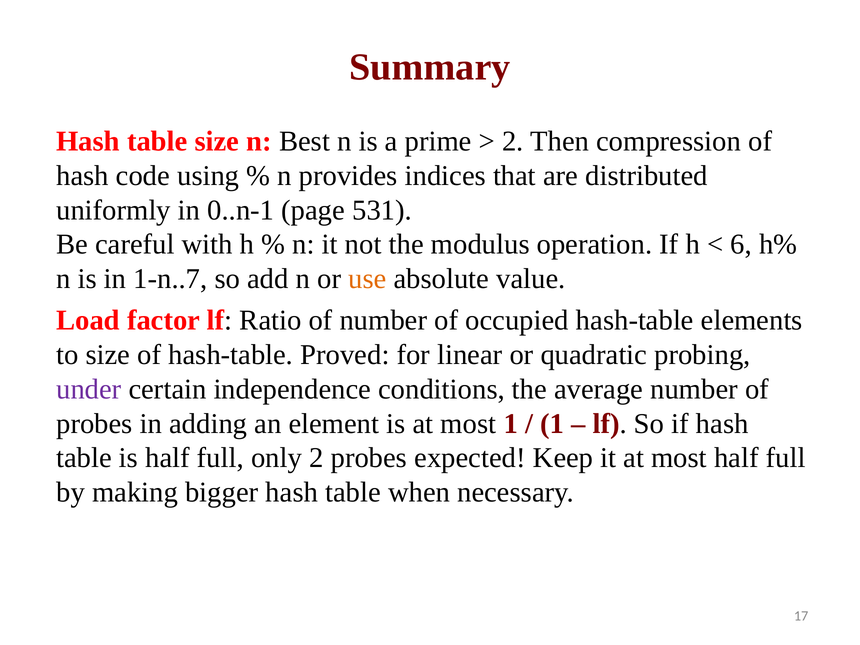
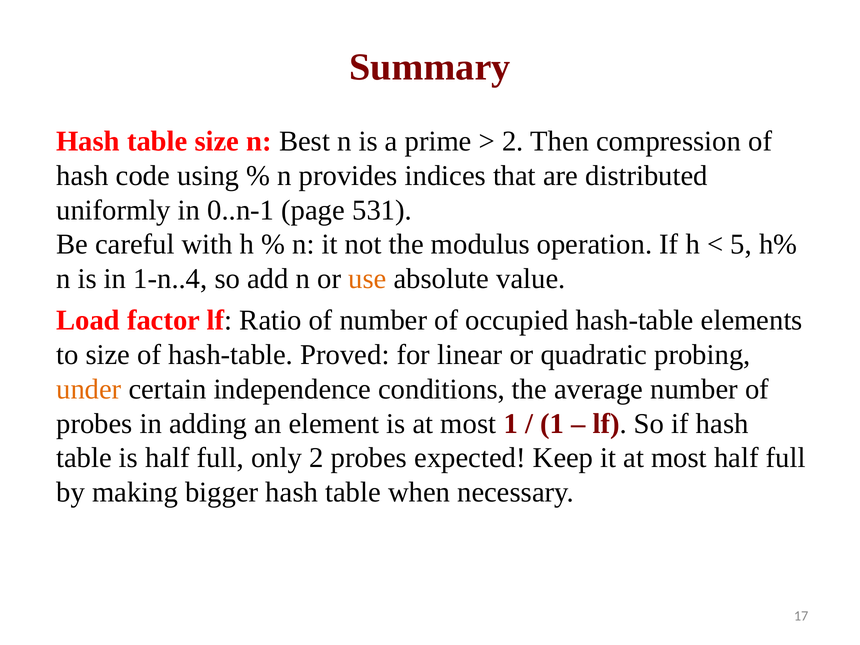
6: 6 -> 5 (741, 244)
1-n..7: 1-n..7 -> 1-n..4 (170, 279)
under colour: purple -> orange (89, 389)
